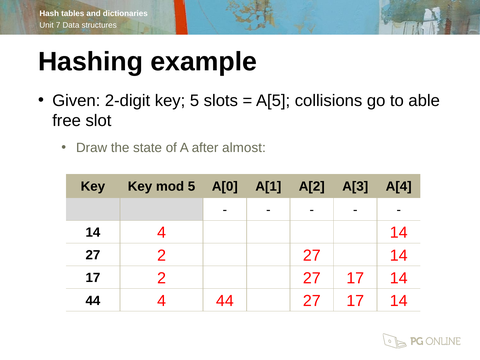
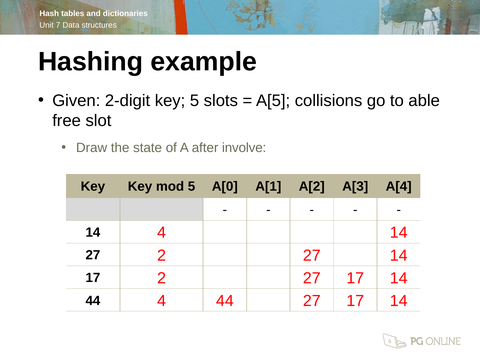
almost: almost -> involve (244, 148)
